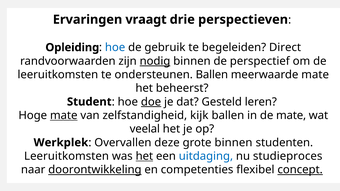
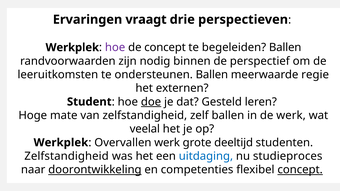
Opleiding: Opleiding -> Werkplek (72, 48)
hoe colour: blue -> purple (115, 48)
de gebruik: gebruik -> concept (165, 48)
begeleiden Direct: Direct -> Ballen (285, 48)
nodig underline: present -> none (155, 61)
meerwaarde mate: mate -> regie (315, 75)
beheerst: beheerst -> externen (182, 88)
mate underline: present -> none (64, 116)
kijk: kijk -> zelf (199, 116)
de mate: mate -> werk (291, 116)
Overvallen deze: deze -> werk (167, 143)
grote binnen: binnen -> deeltijd (234, 143)
Leeruitkomsten: Leeruitkomsten -> Zelfstandigheid (67, 156)
het underline: present -> none (144, 156)
